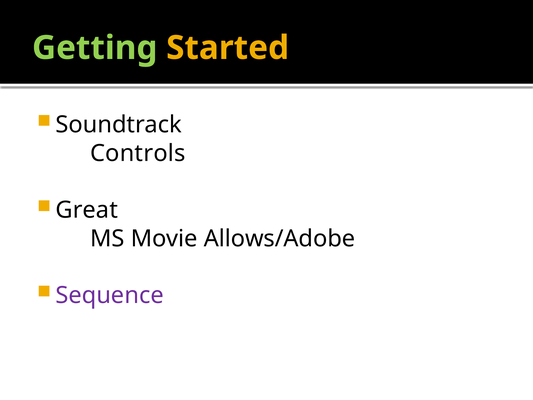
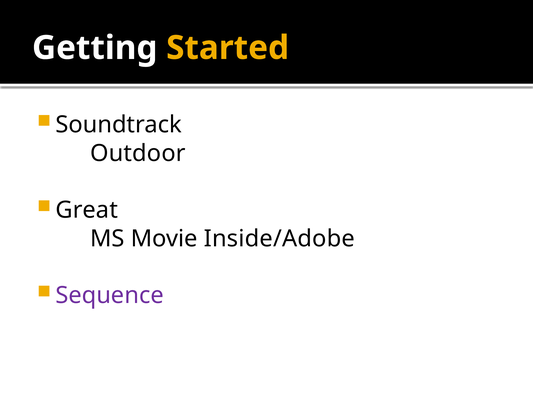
Getting colour: light green -> white (95, 48)
Controls: Controls -> Outdoor (138, 153)
Allows/Adobe: Allows/Adobe -> Inside/Adobe (279, 238)
